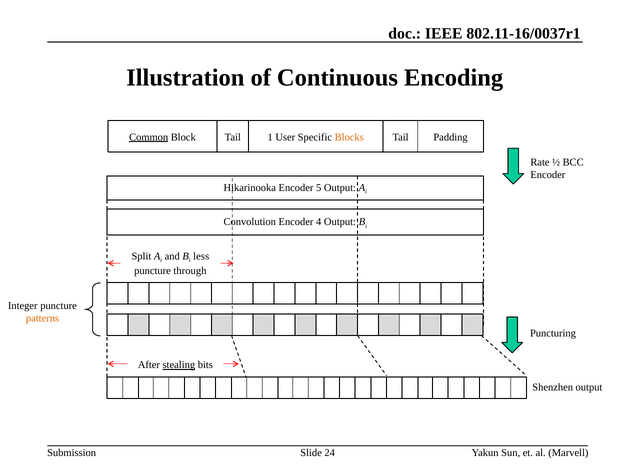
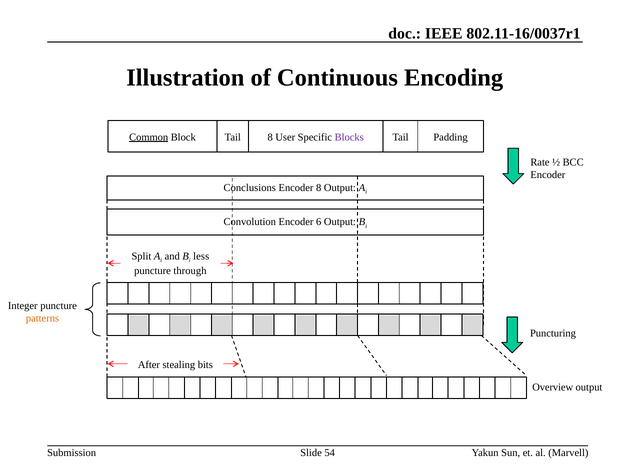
Tail 1: 1 -> 8 (270, 137)
Blocks colour: orange -> purple (349, 137)
Hikarinooka: Hikarinooka -> Conclusions (250, 188)
Encoder 5: 5 -> 8 (319, 188)
4: 4 -> 6 (319, 222)
stealing underline: present -> none (179, 365)
Shenzhen: Shenzhen -> Overview (553, 388)
24: 24 -> 54 (330, 453)
